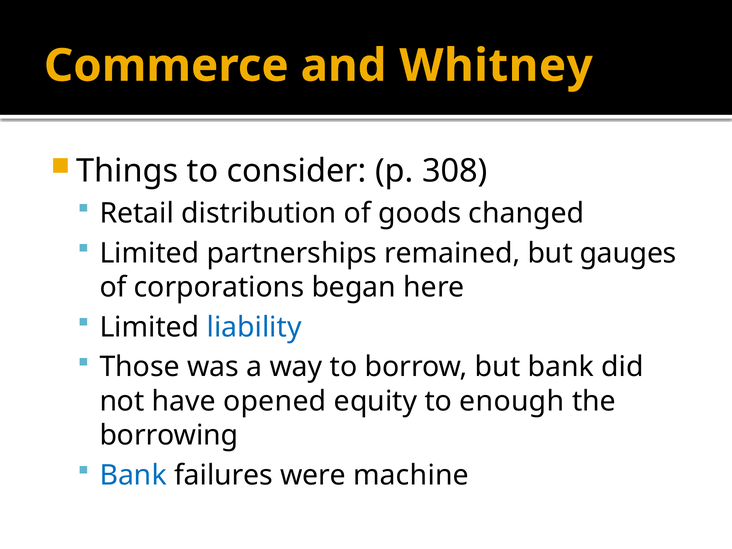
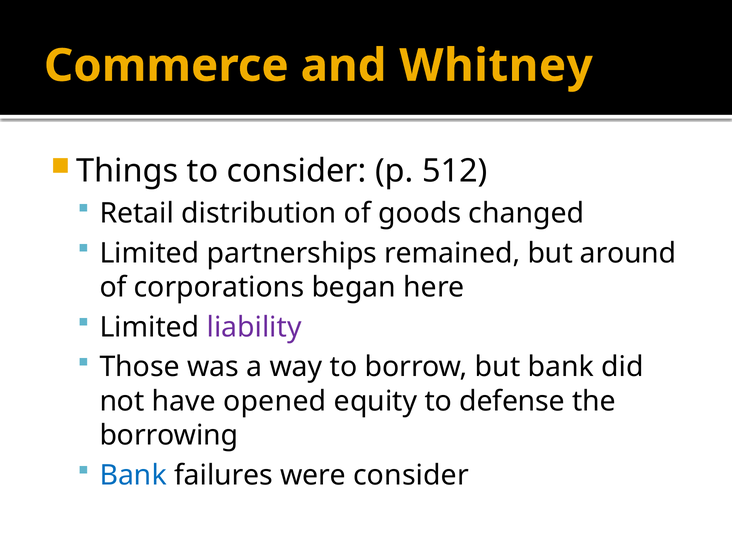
308: 308 -> 512 (455, 171)
gauges: gauges -> around (628, 253)
liability colour: blue -> purple (254, 327)
enough: enough -> defense (512, 401)
were machine: machine -> consider (411, 475)
